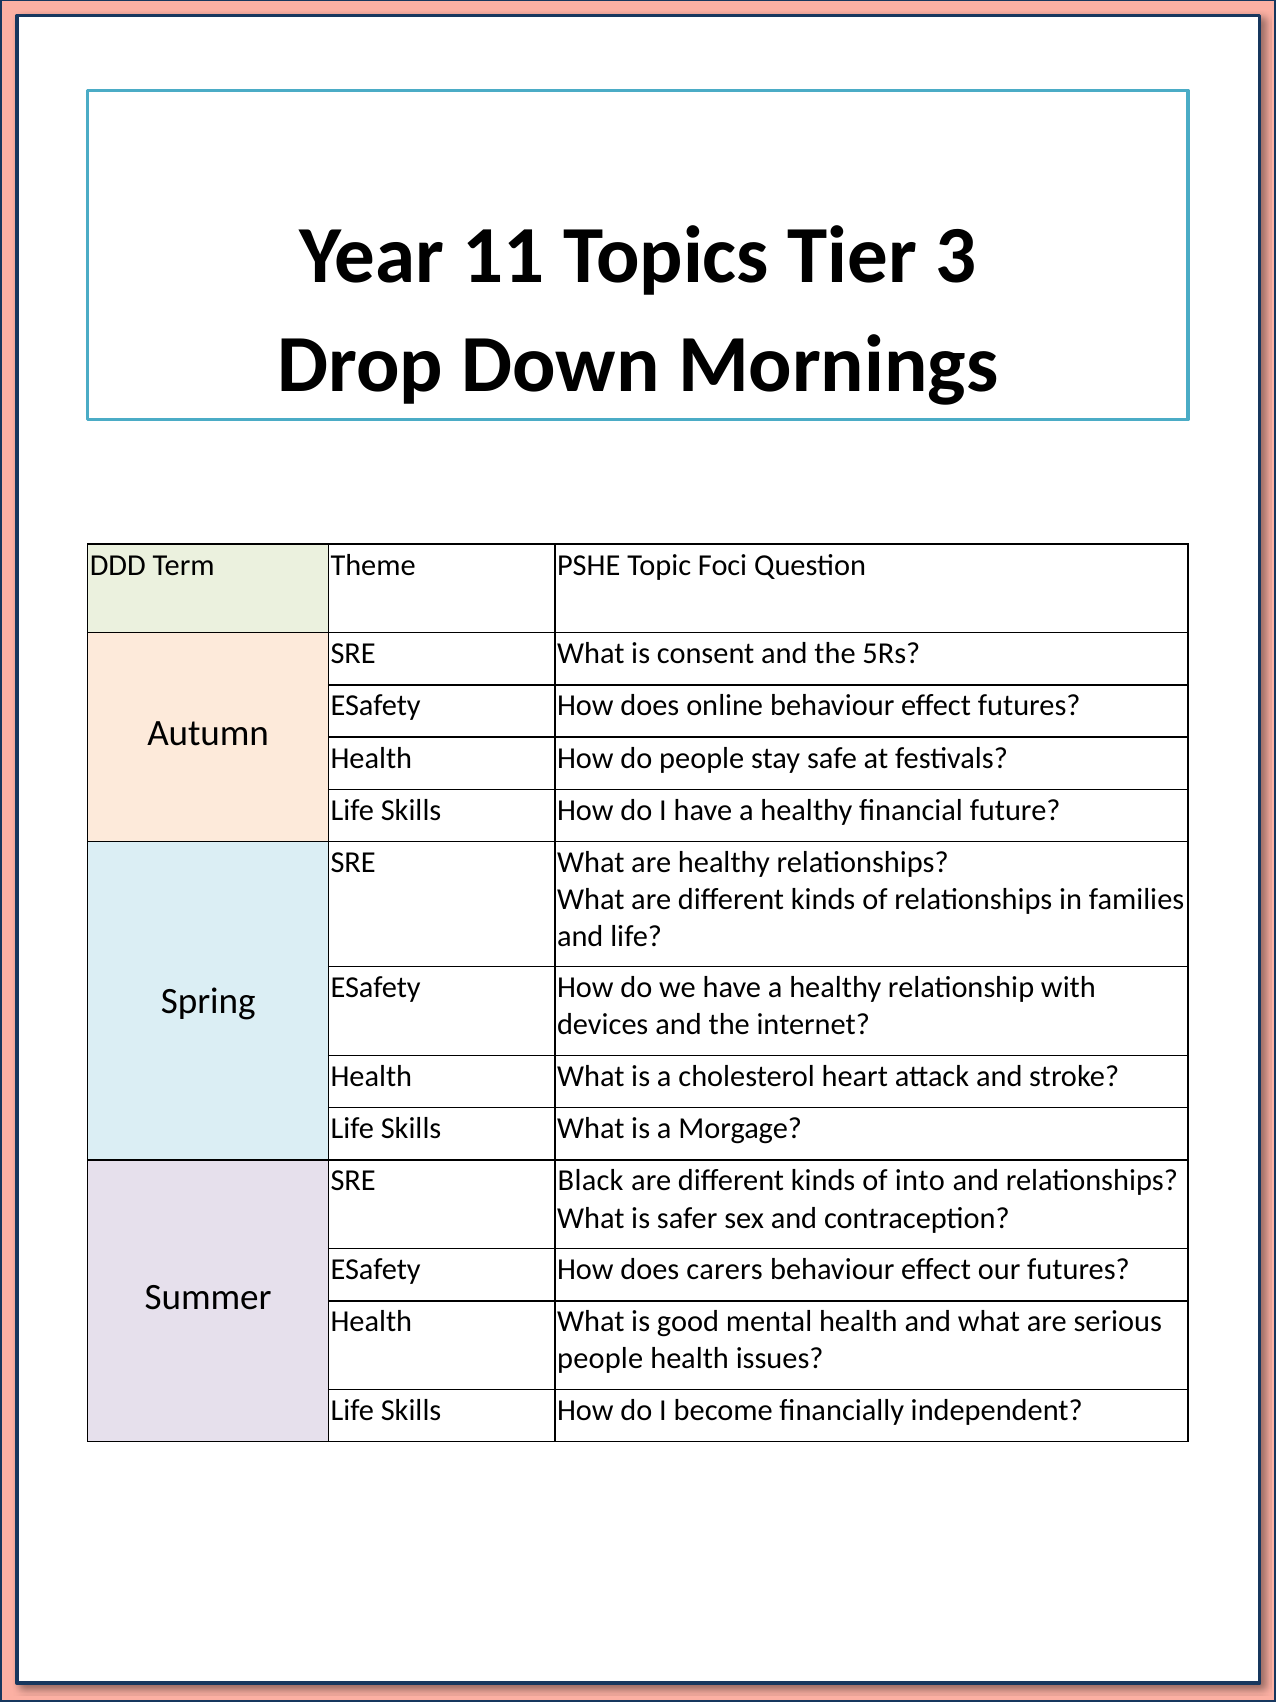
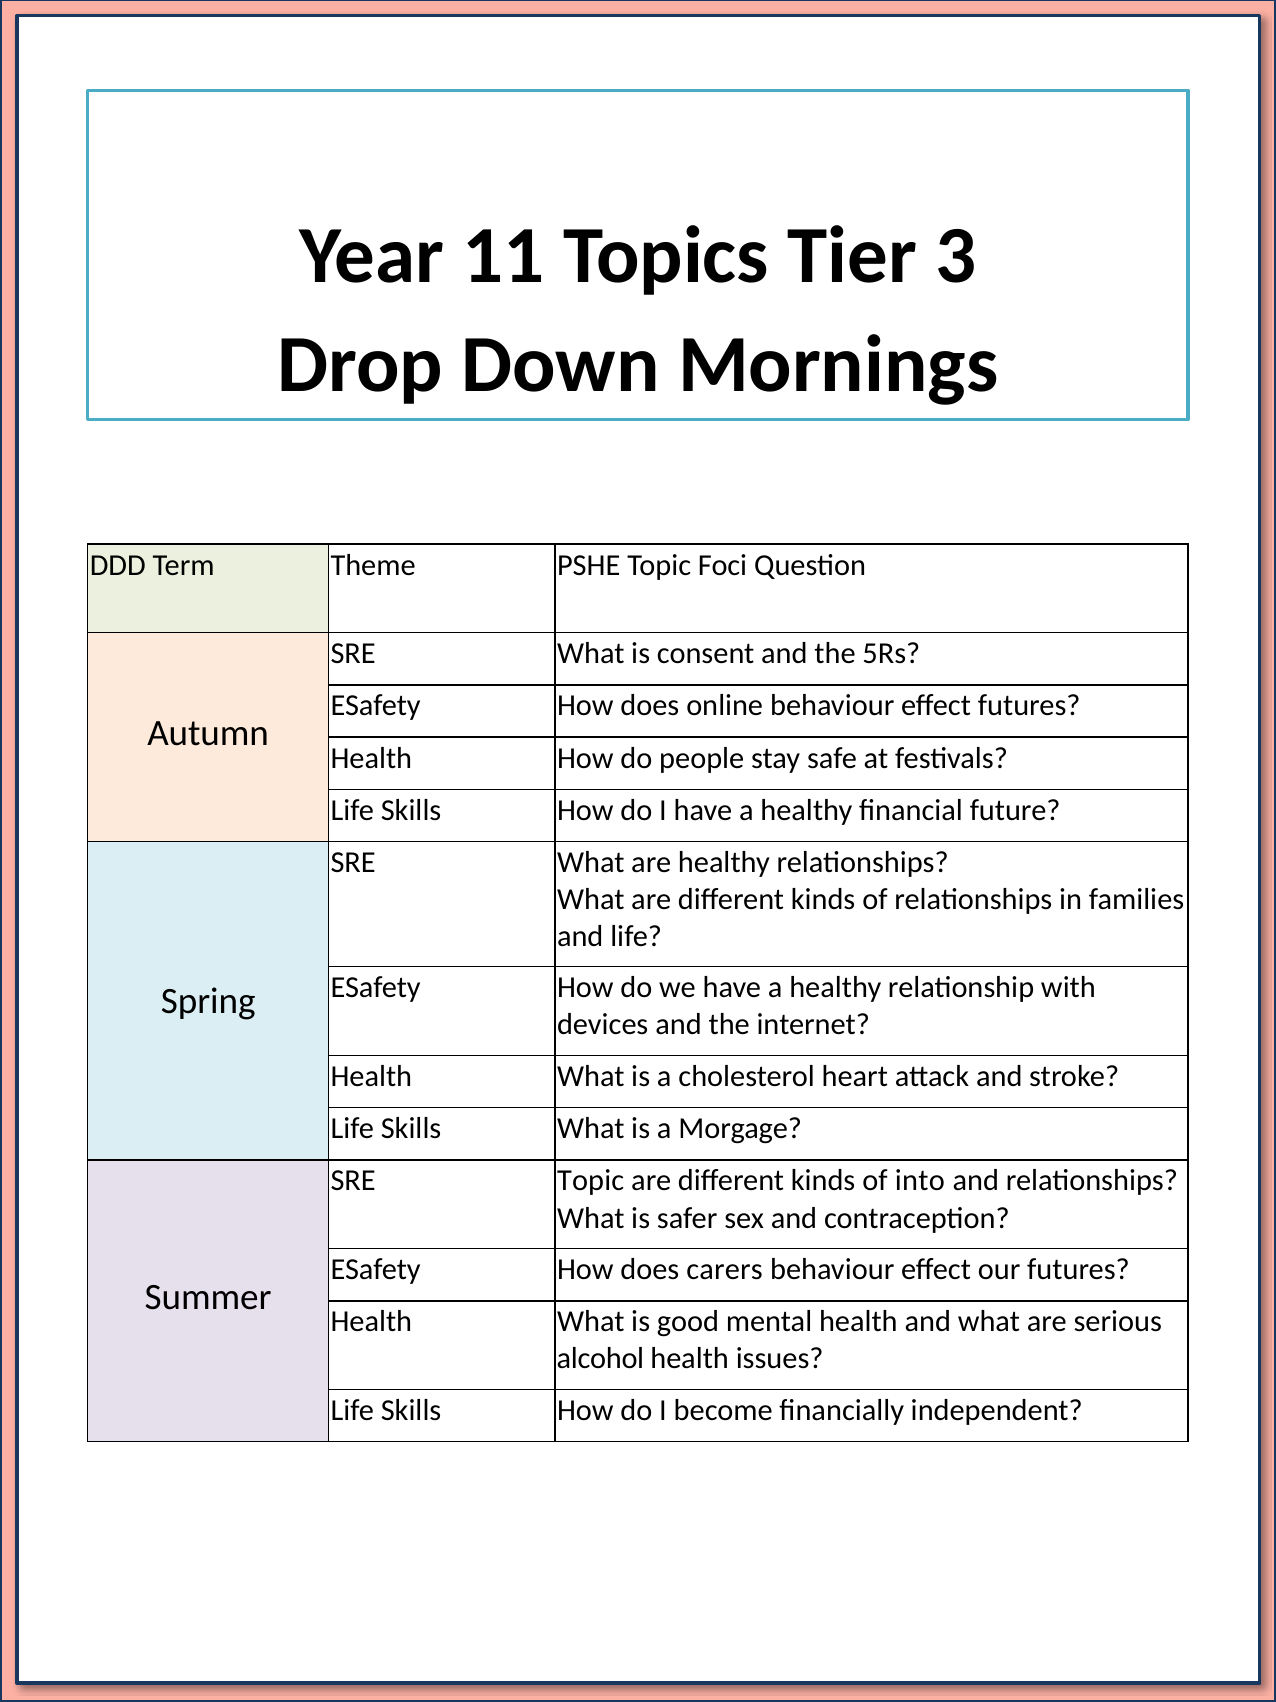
SRE Black: Black -> Topic (591, 1180)
people: people -> alcohol (600, 1358)
